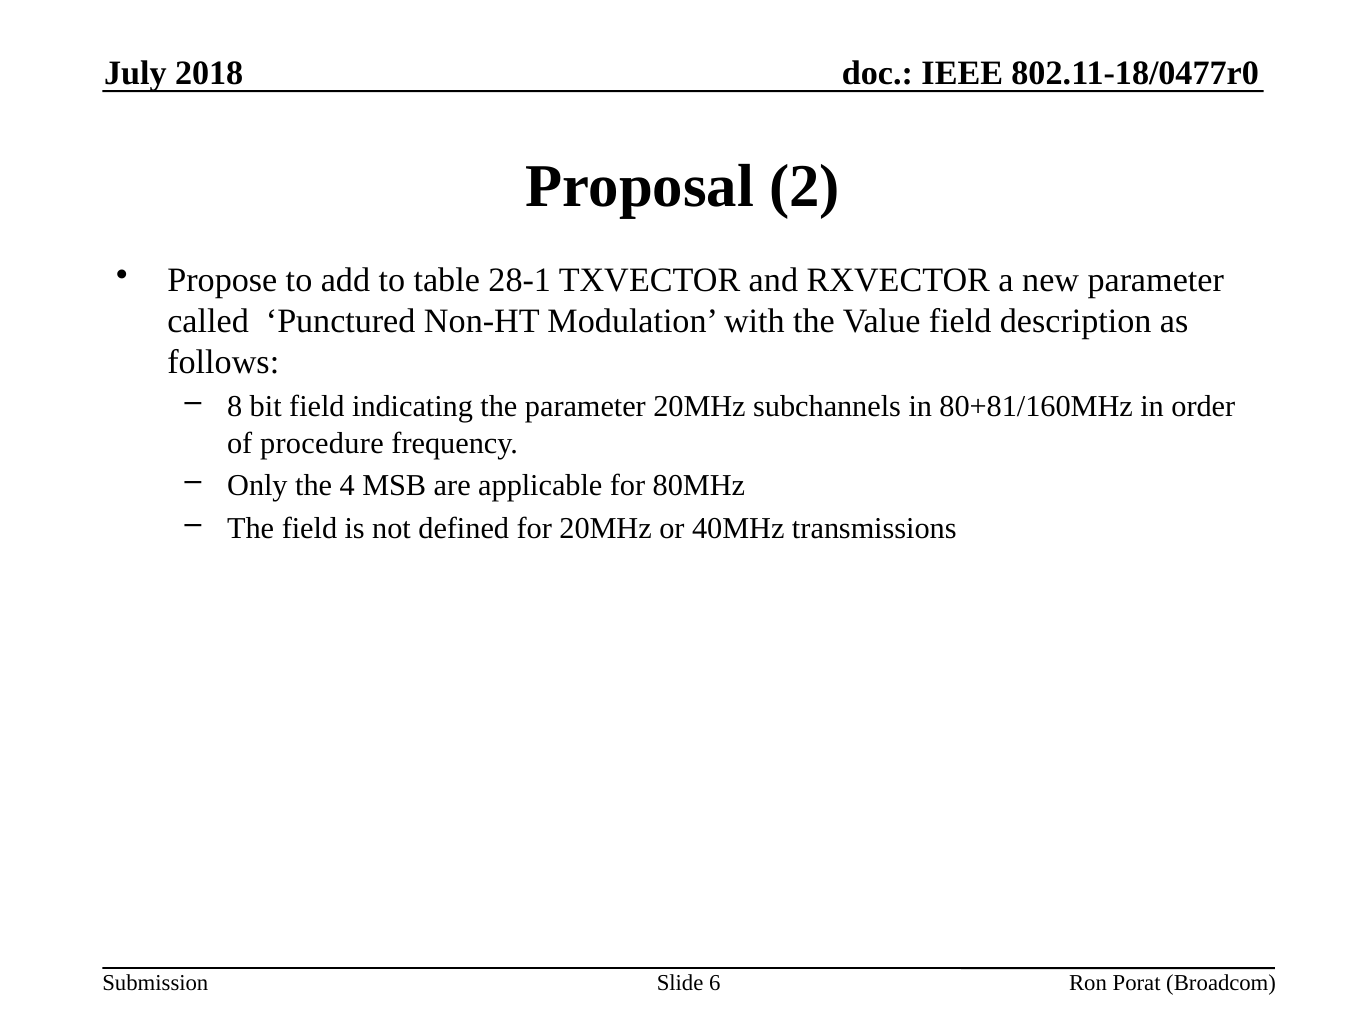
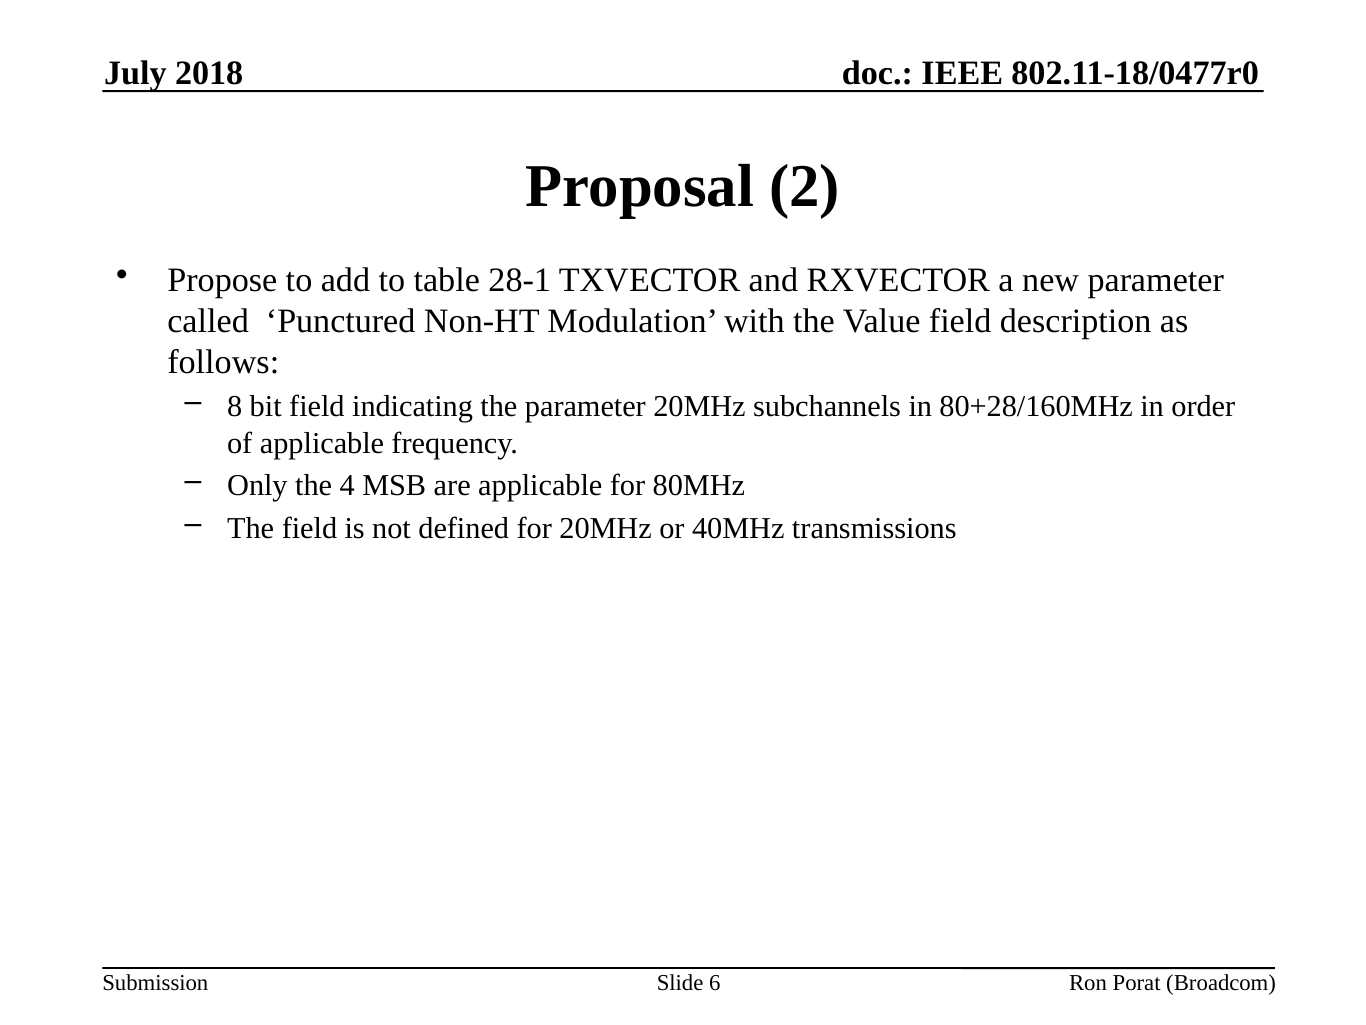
80+81/160MHz: 80+81/160MHz -> 80+28/160MHz (1036, 407)
of procedure: procedure -> applicable (322, 443)
